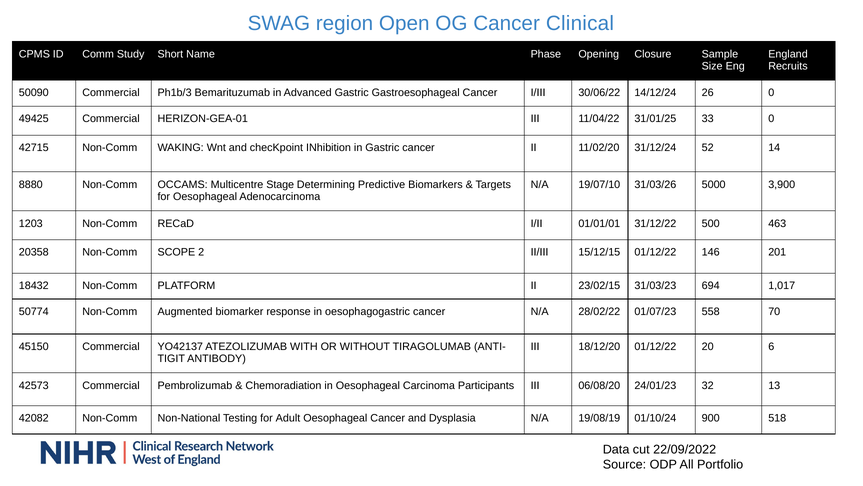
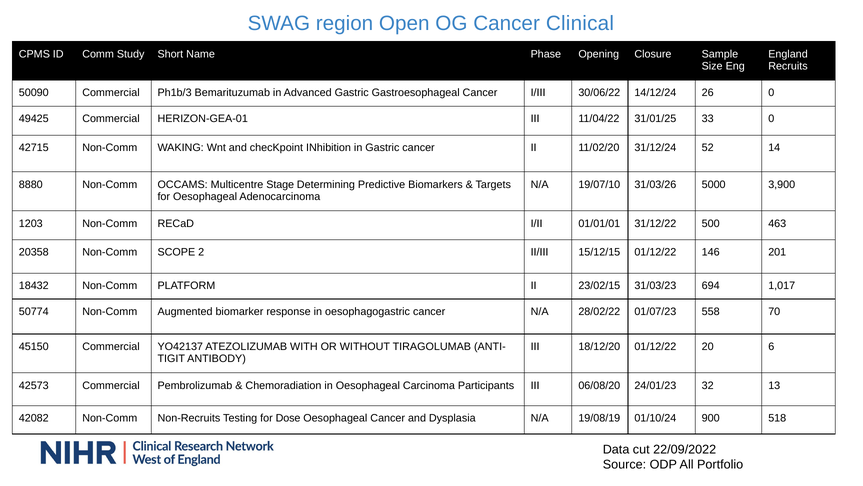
Non-National: Non-National -> Non-Recruits (189, 418)
Adult: Adult -> Dose (288, 418)
